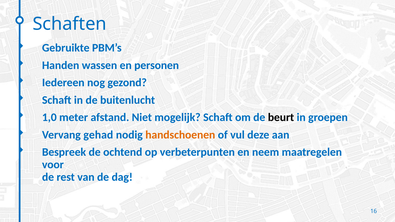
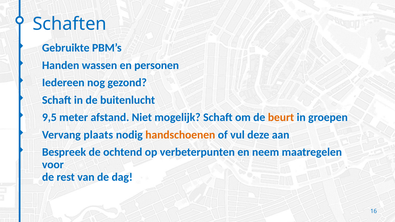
1,0: 1,0 -> 9,5 (49, 117)
beurt colour: black -> orange (281, 117)
gehad: gehad -> plaats (98, 135)
